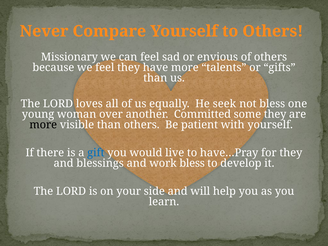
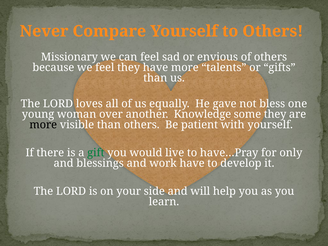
seek: seek -> gave (225, 104)
Committed: Committed -> Knowledge (202, 114)
gift colour: blue -> green (96, 153)
for they: they -> only (291, 153)
work bless: bless -> have (192, 163)
